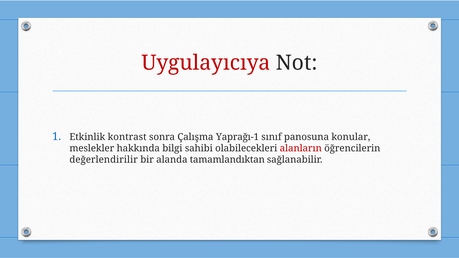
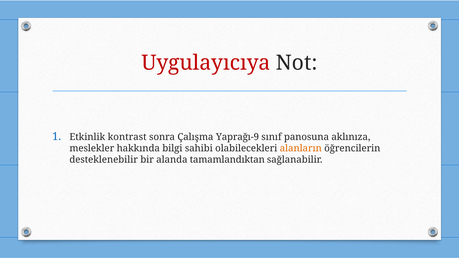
Yaprağı-1: Yaprağı-1 -> Yaprağı-9 (237, 137)
konular: konular -> aklınıza (351, 137)
alanların colour: red -> orange (301, 148)
değerlendirilir: değerlendirilir -> desteklenebilir (104, 160)
